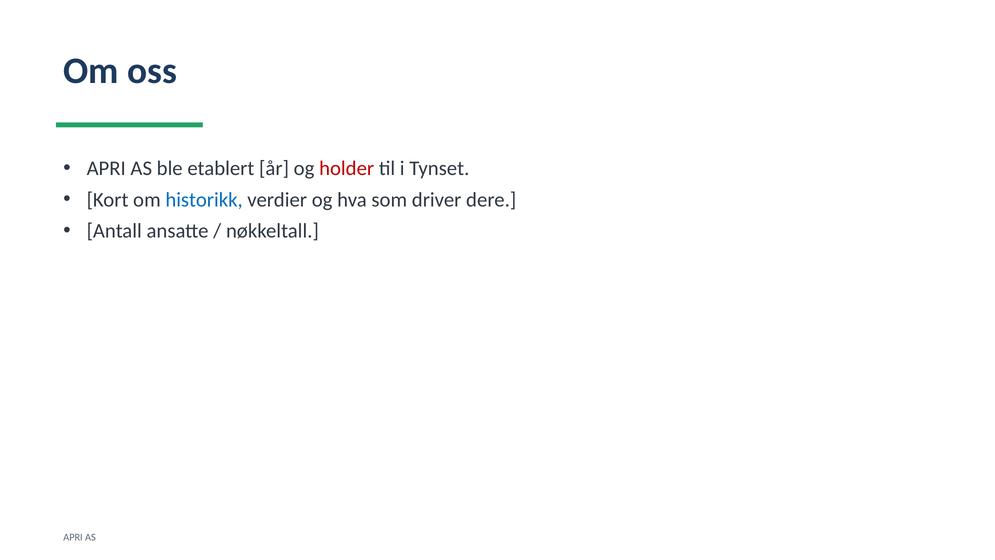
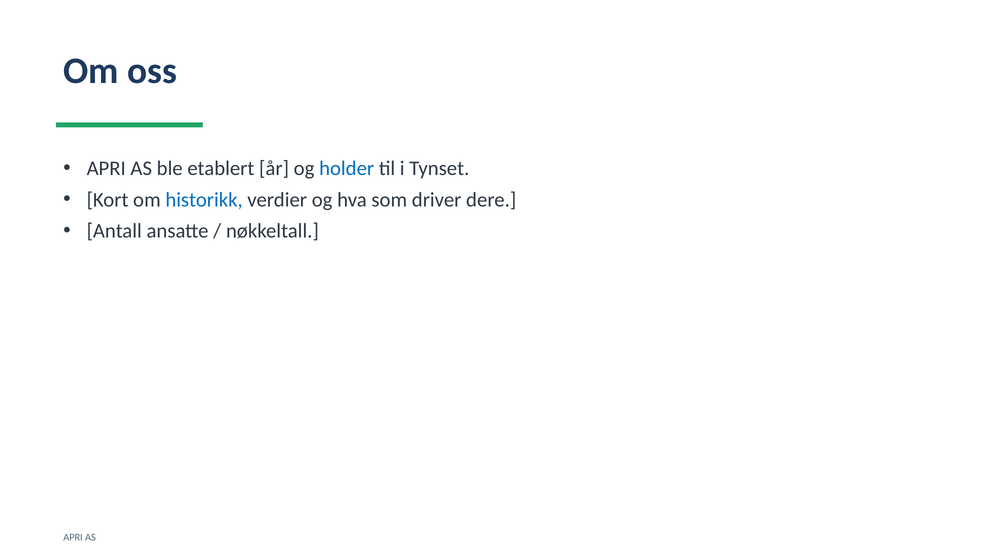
holder colour: red -> blue (347, 169)
